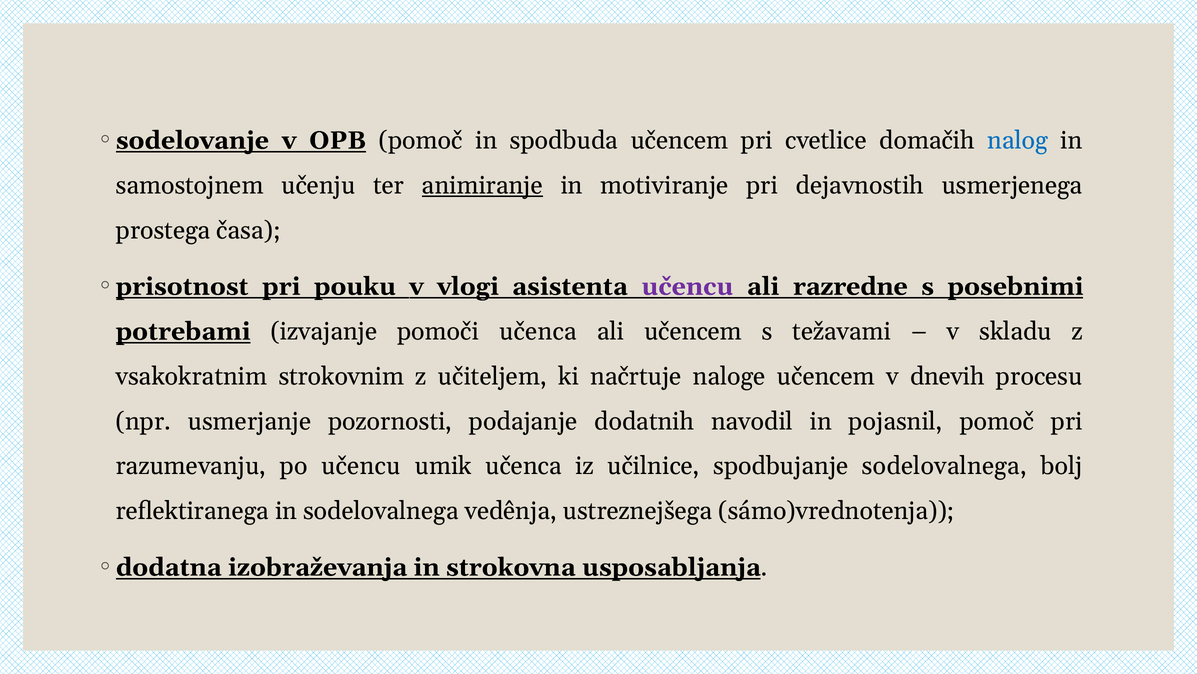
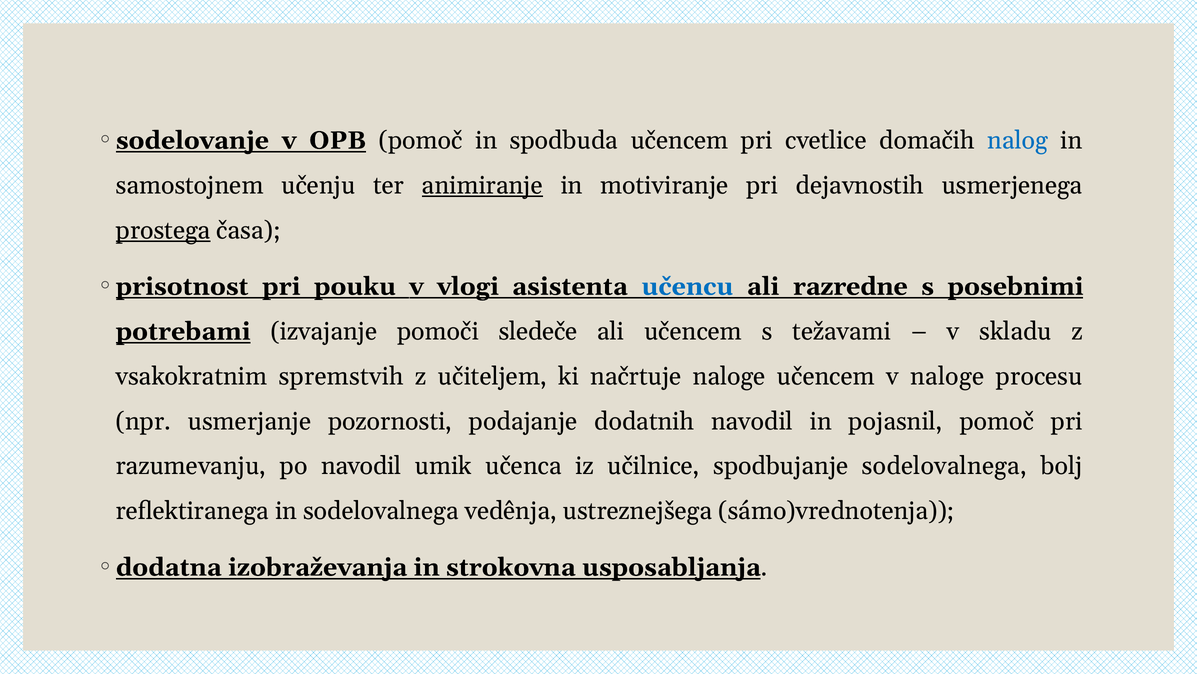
prostega underline: none -> present (163, 230)
učencu colour: purple -> blue (687, 286)
pomoči učenca: učenca -> sledeče (538, 331)
strokovnim: strokovnim -> spremstvih (341, 376)
v dnevih: dnevih -> naloge (947, 376)
po učencu: učencu -> navodil (361, 466)
